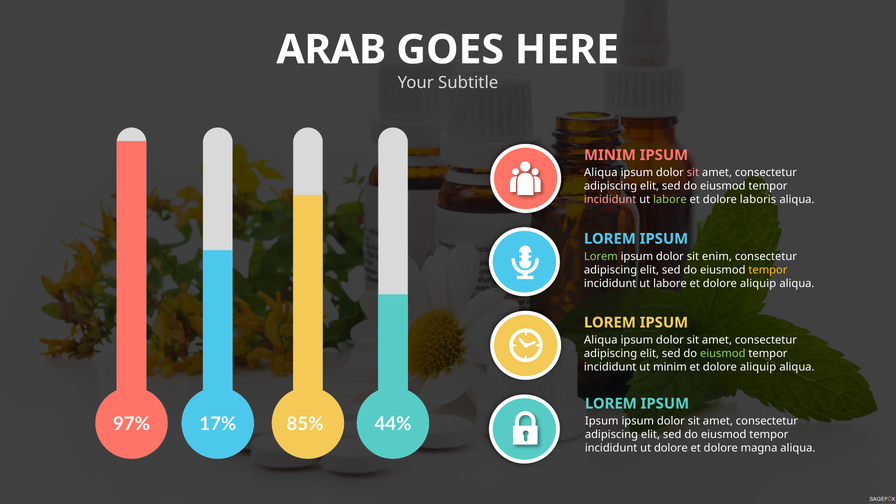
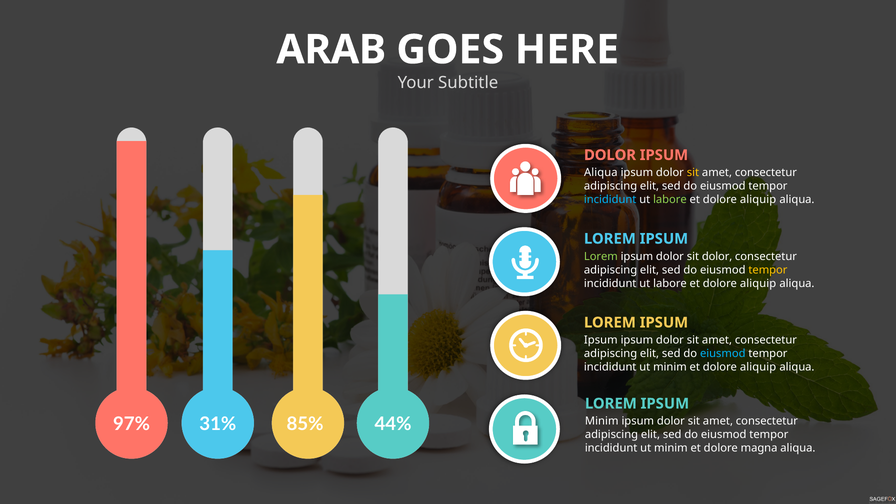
MINIM: MINIM -> DOLOR (610, 155)
sit colour: pink -> yellow (693, 173)
incididunt colour: pink -> light blue (610, 200)
laboris: laboris -> aliquip (758, 200)
sit enim: enim -> dolor (717, 256)
Aliqua: Aliqua -> Ipsum (601, 340)
eiusmod colour: light green -> light blue (723, 354)
17%: 17% -> 31% (218, 424)
Ipsum: Ipsum -> Minim (602, 421)
dolore: dolore -> minim (671, 448)
